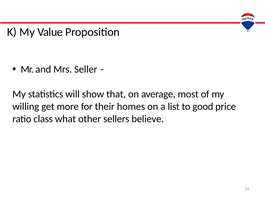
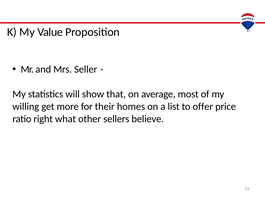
good: good -> offer (203, 107)
class: class -> right (43, 119)
